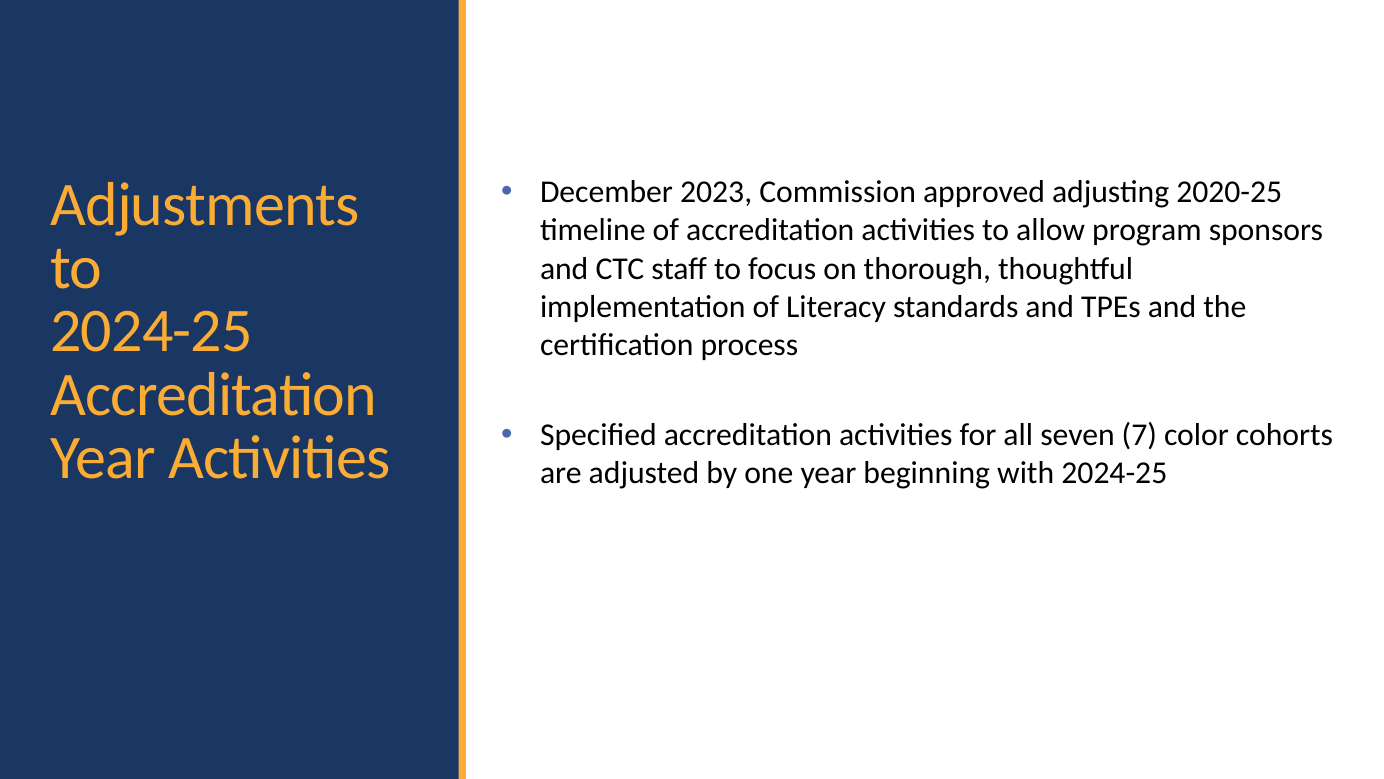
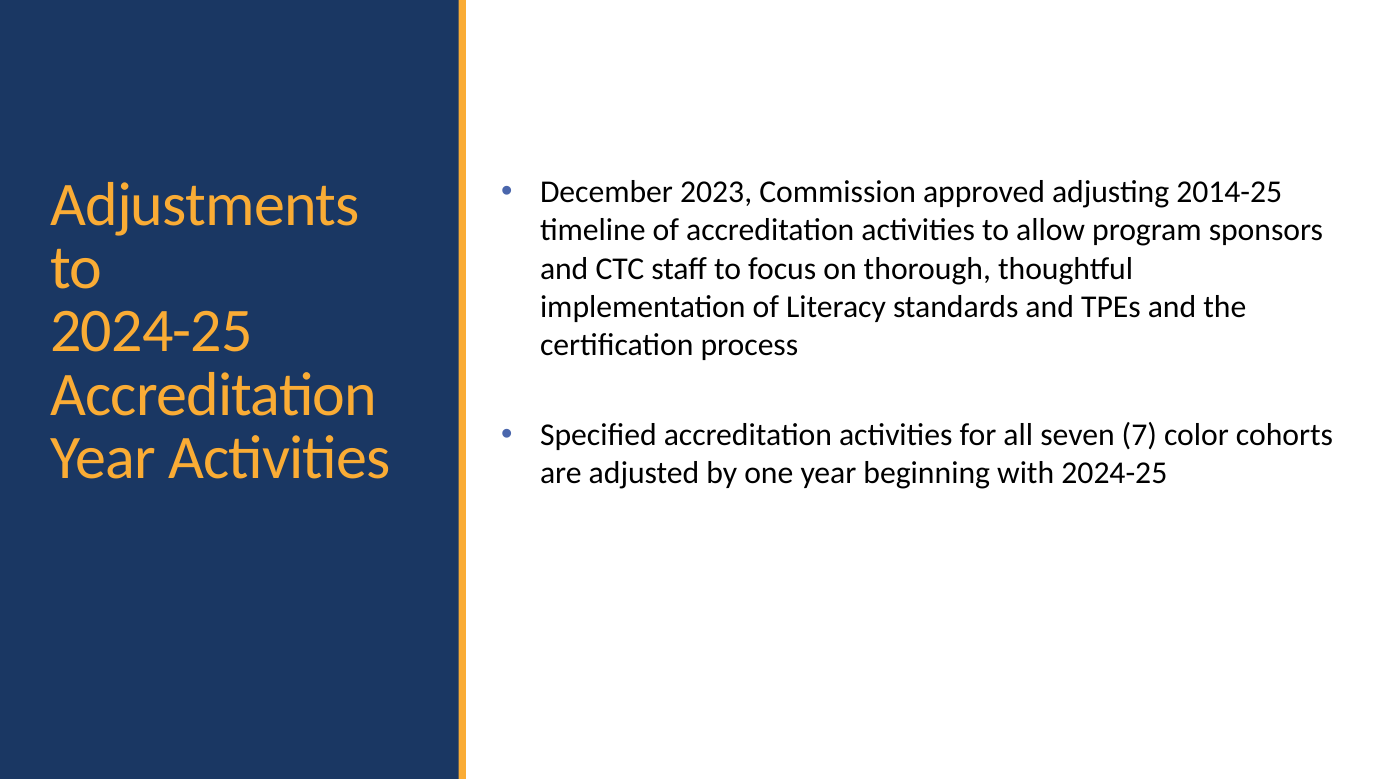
2020-25: 2020-25 -> 2014-25 (1229, 192)
